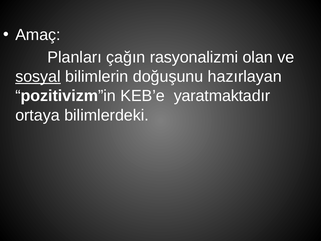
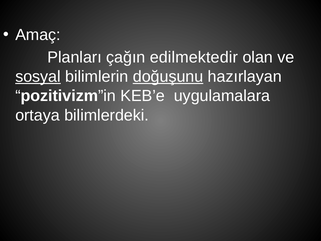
rasyonalizmi: rasyonalizmi -> edilmektedir (194, 57)
doğuşunu underline: none -> present (168, 77)
yaratmaktadır: yaratmaktadır -> uygulamalara (222, 96)
